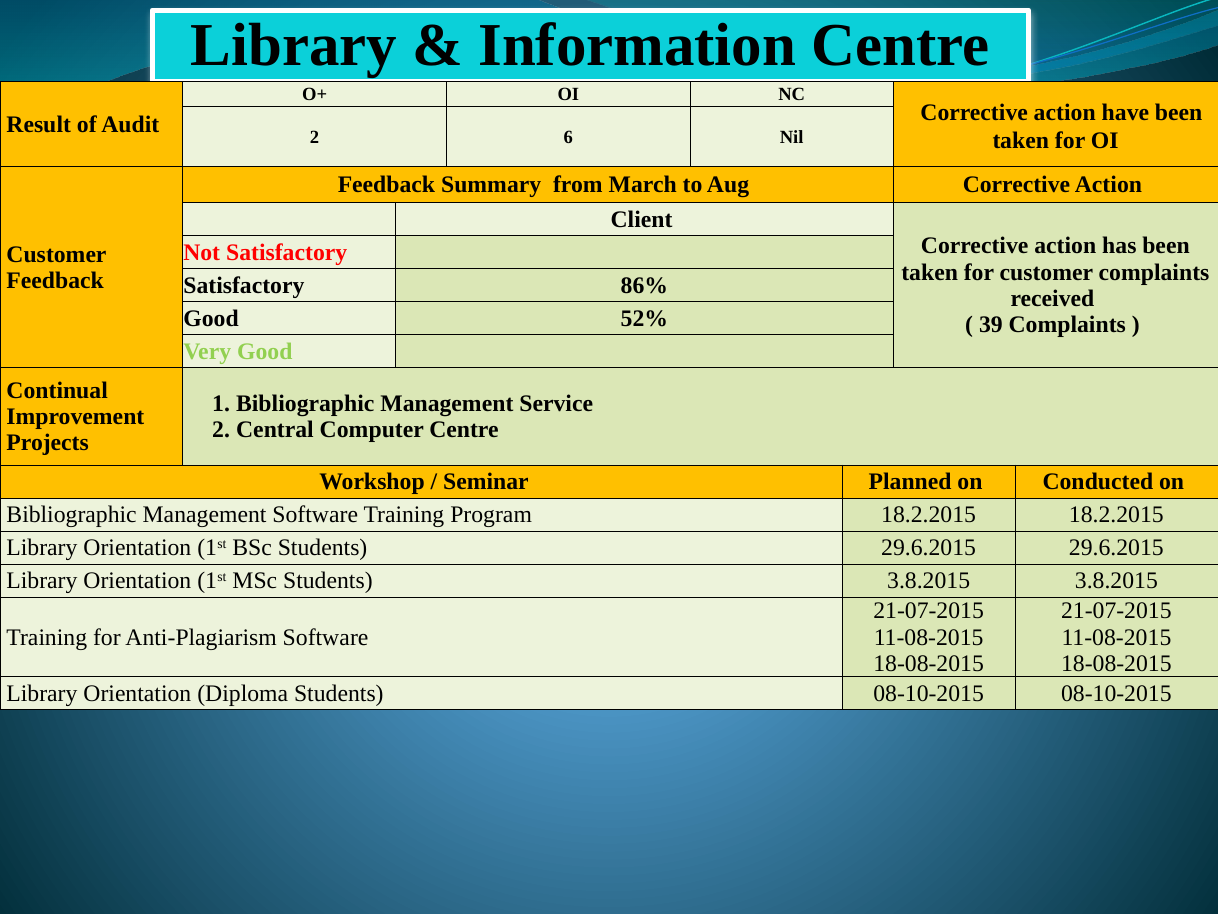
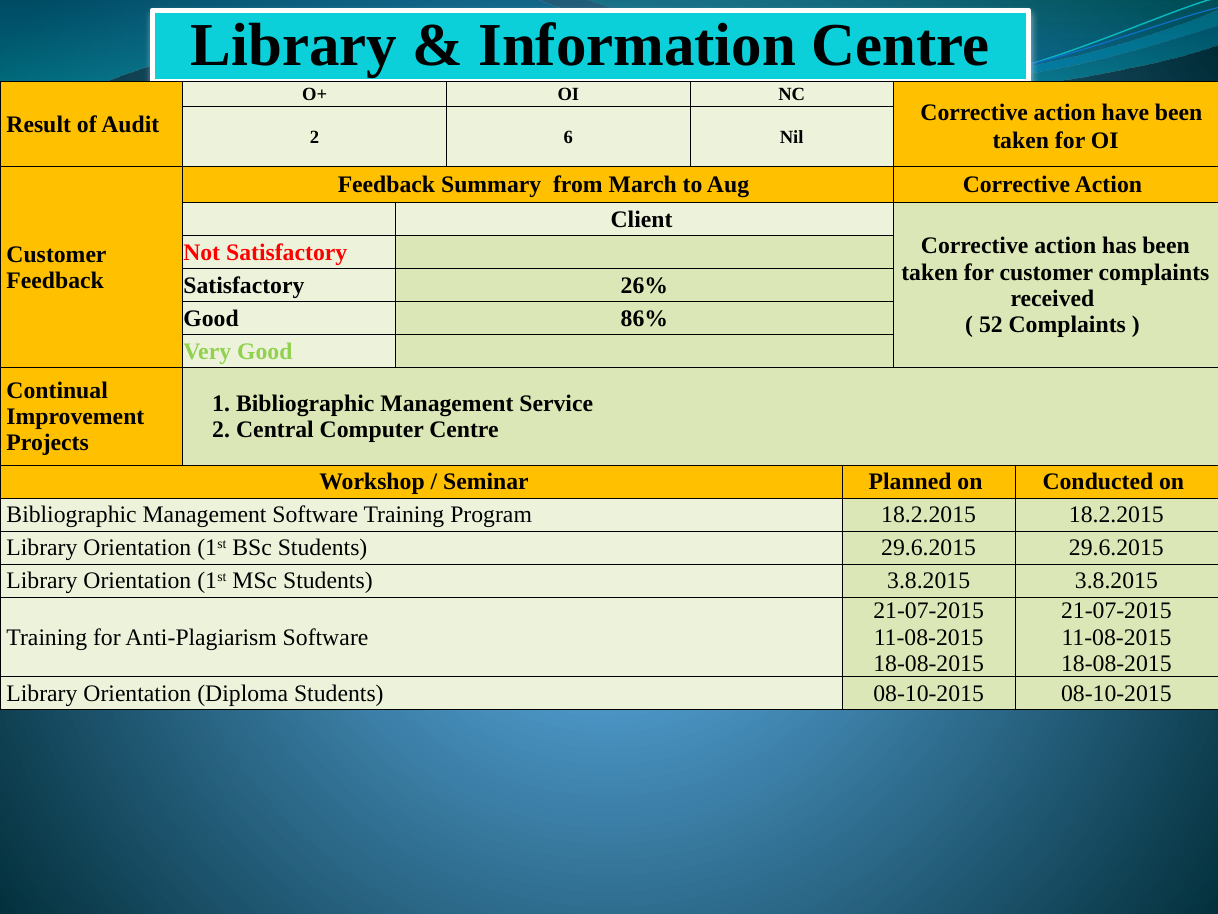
86%: 86% -> 26% (644, 285)
52%: 52% -> 86% (644, 318)
39: 39 -> 52 (991, 324)
